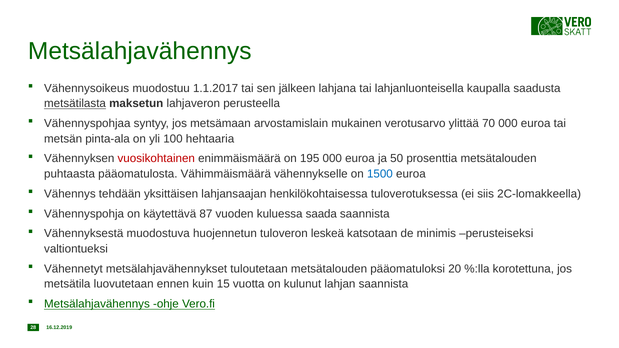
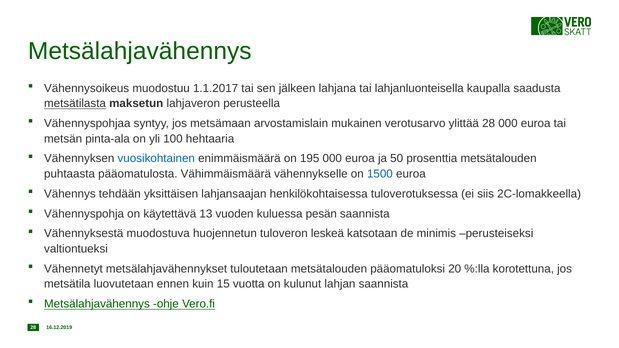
ylittää 70: 70 -> 28 (489, 124)
vuosikohtainen colour: red -> blue (156, 159)
87: 87 -> 13 (206, 214)
saada: saada -> pesän (321, 214)
